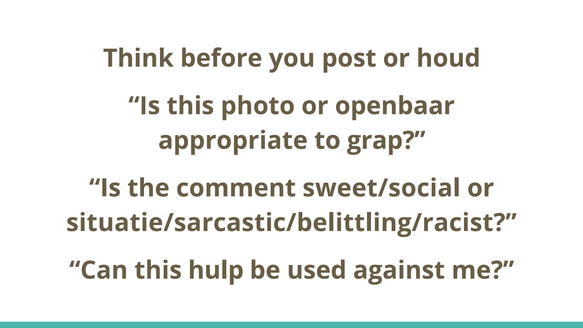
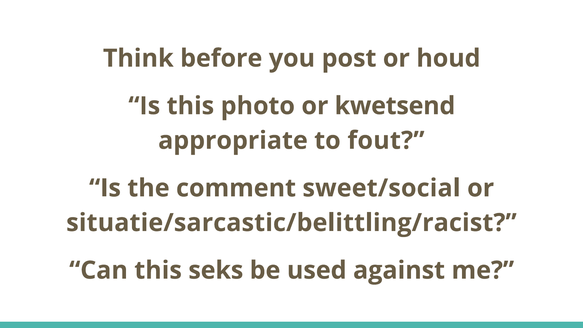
openbaar: openbaar -> kwetsend (395, 106)
grap: grap -> fout (386, 141)
hulp: hulp -> seks (216, 270)
